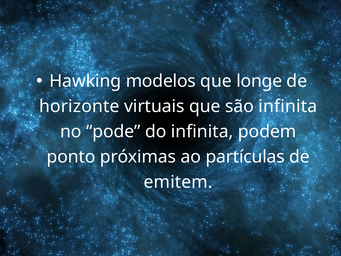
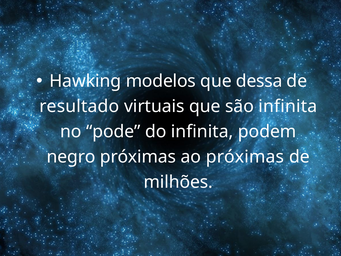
longe: longe -> dessa (259, 81)
horizonte: horizonte -> resultado (79, 106)
ponto: ponto -> negro (71, 157)
ao partículas: partículas -> próximas (245, 157)
emitem: emitem -> milhões (178, 182)
